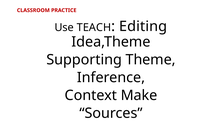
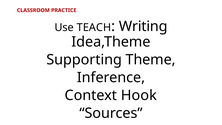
Editing: Editing -> Writing (143, 26)
Make: Make -> Hook (139, 95)
